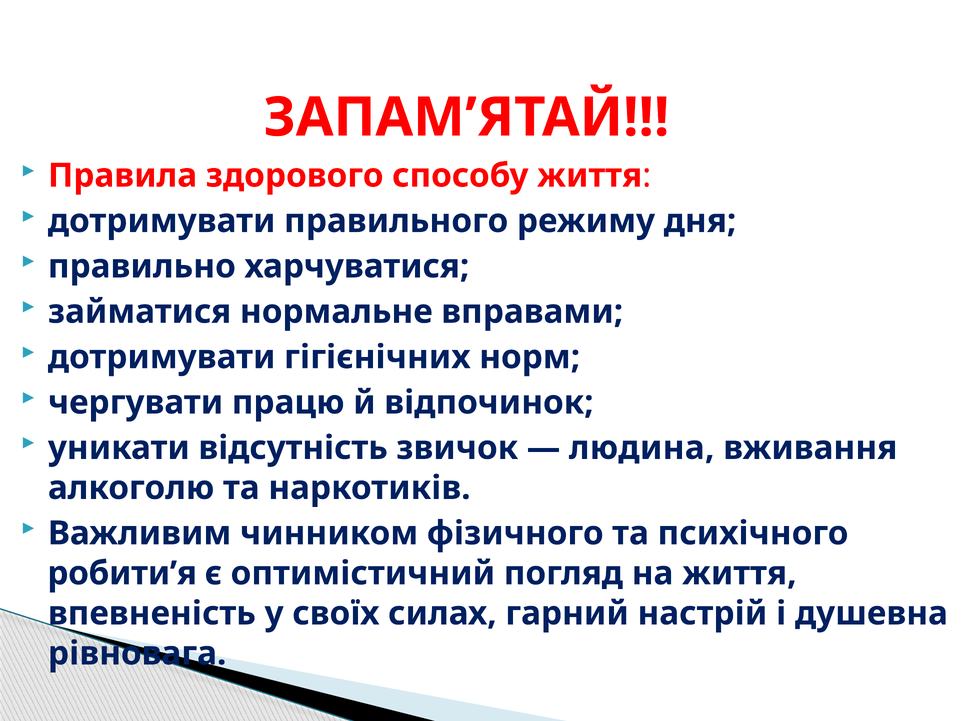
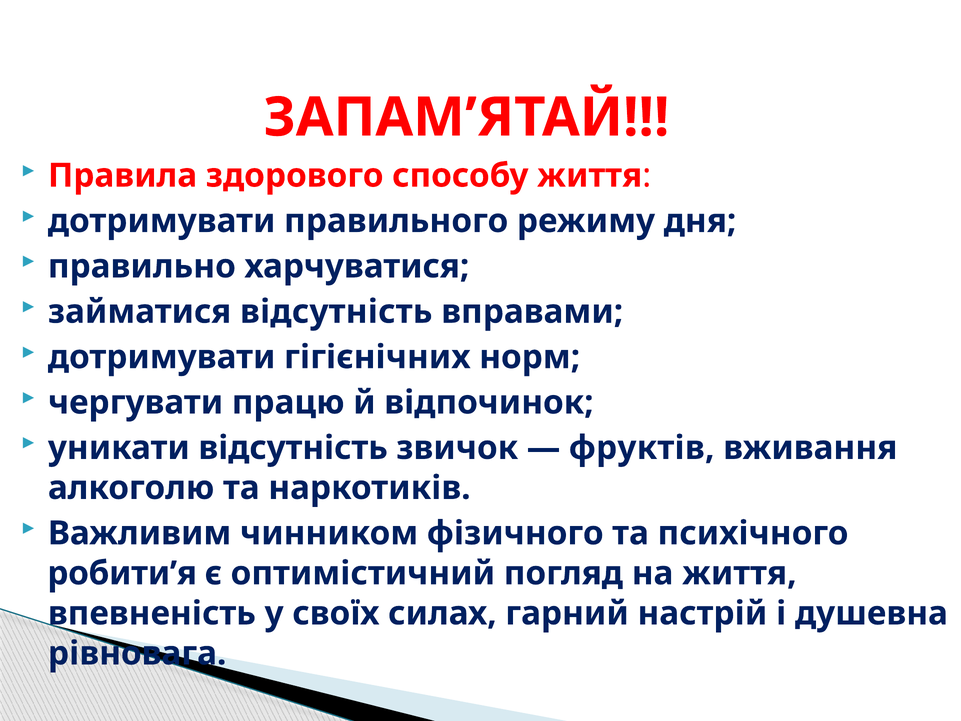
займатися нормальне: нормальне -> відсутність (336, 312)
людина: людина -> фруктів (642, 448)
